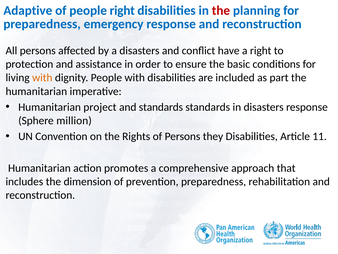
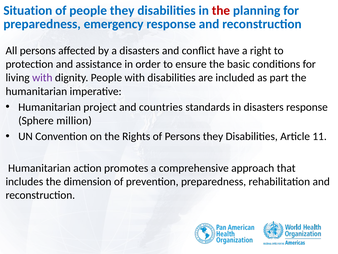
Adaptive: Adaptive -> Situation (28, 10)
people right: right -> they (122, 10)
with colour: orange -> purple (42, 78)
and standards: standards -> countries (161, 107)
